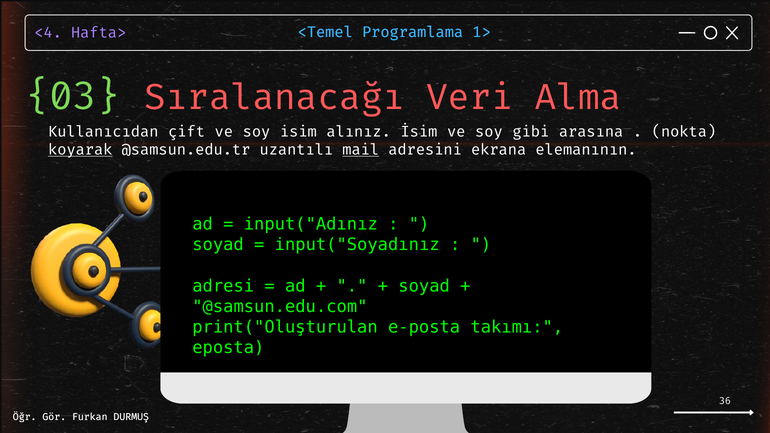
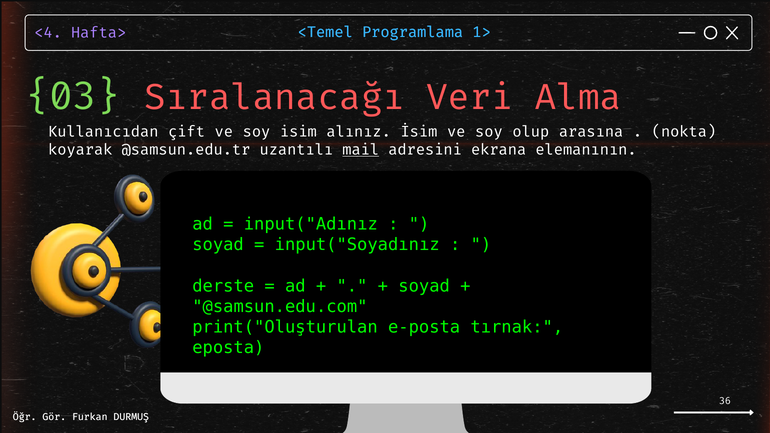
gibi: gibi -> olup (531, 132)
koyarak underline: present -> none (80, 150)
adresi: adresi -> derste (223, 286)
takımı: takımı -> tırnak (517, 327)
